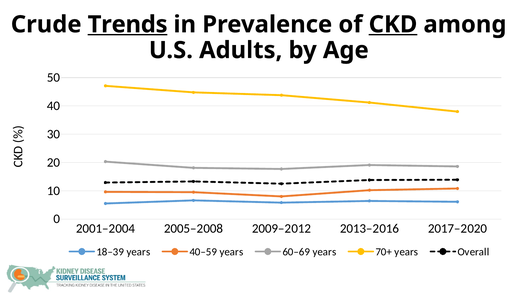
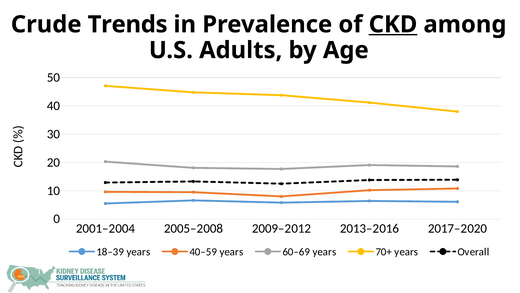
Trends underline: present -> none (128, 24)
